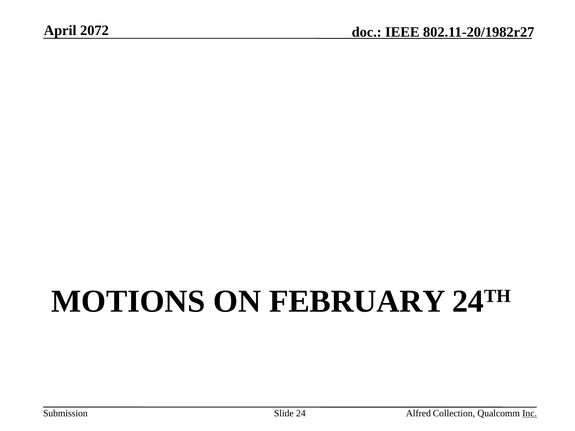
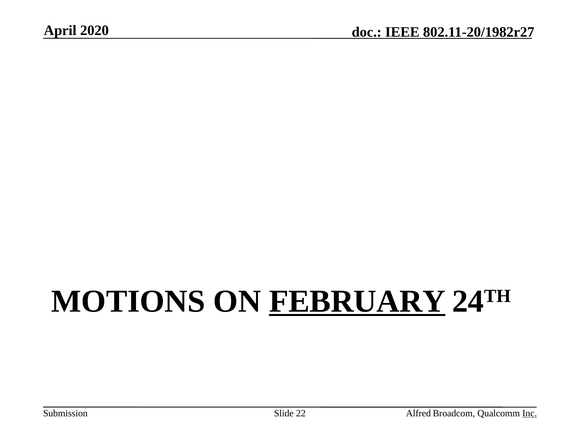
2072: 2072 -> 2020 (94, 30)
FEBRUARY underline: none -> present (357, 301)
24: 24 -> 22 (301, 414)
Collection: Collection -> Broadcom (454, 414)
